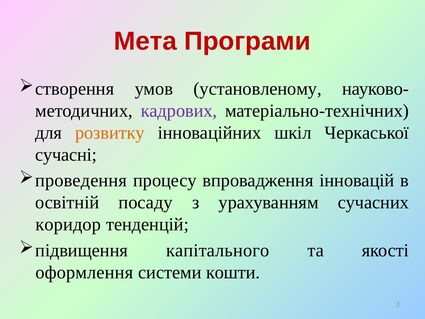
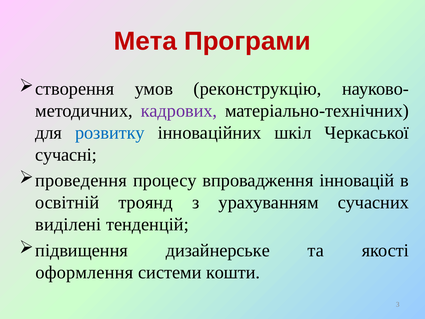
установленому: установленому -> реконструкцію (258, 89)
розвитку colour: orange -> blue (110, 133)
посаду: посаду -> троянд (146, 202)
коридор: коридор -> виділені (68, 224)
капітального: капітального -> дизайнерське (218, 250)
